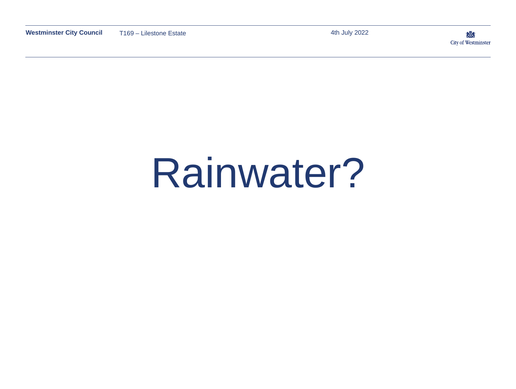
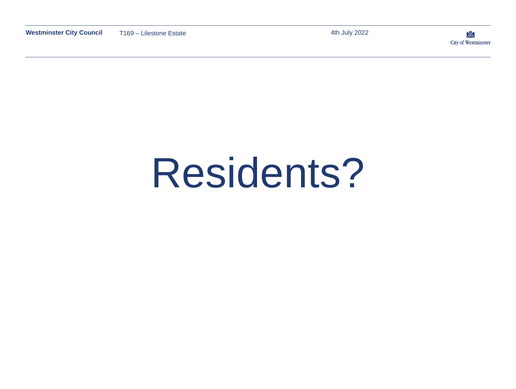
Rainwater: Rainwater -> Residents (258, 173)
